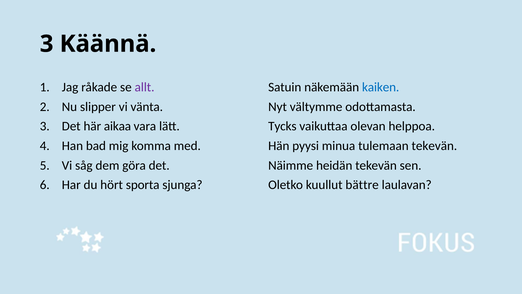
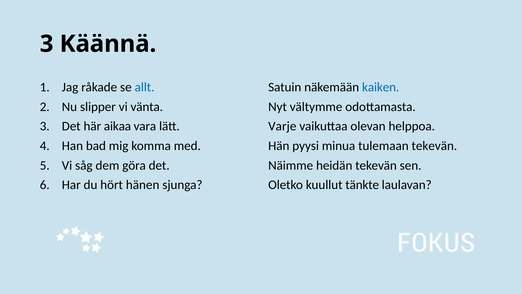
allt colour: purple -> blue (145, 87)
Tycks: Tycks -> Varje (282, 126)
sporta: sporta -> hänen (143, 185)
bättre: bättre -> tänkte (362, 185)
